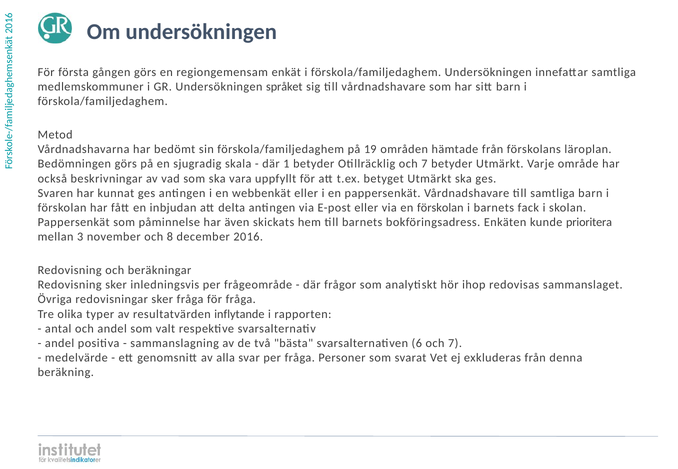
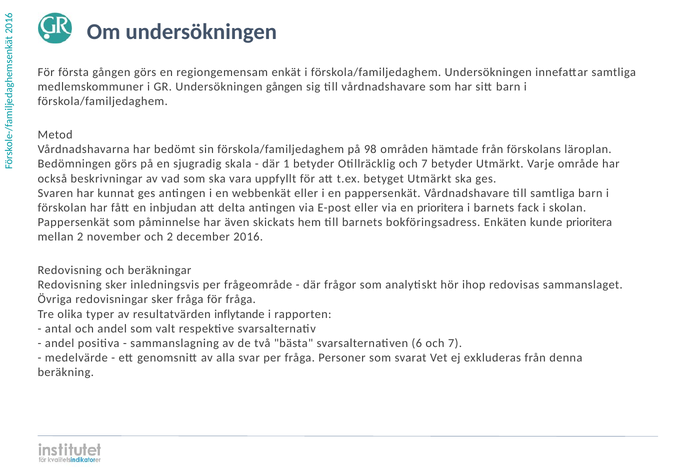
Undersökningen språket: språket -> gången (284, 87)
19: 19 -> 98 (370, 149)
en förskolan: förskolan -> prioritera (440, 208)
mellan 3: 3 -> 2 (80, 237)
och 8: 8 -> 2 (170, 237)
